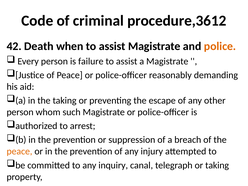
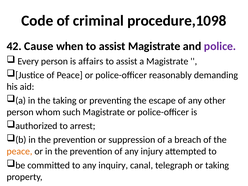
procedure,3612: procedure,3612 -> procedure,1098 (177, 21)
Death: Death -> Cause (39, 46)
police colour: orange -> purple (220, 46)
failure: failure -> affairs (91, 61)
